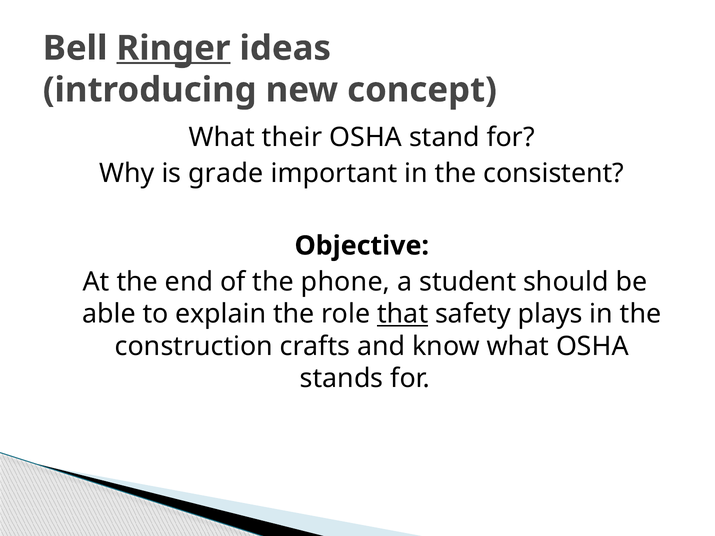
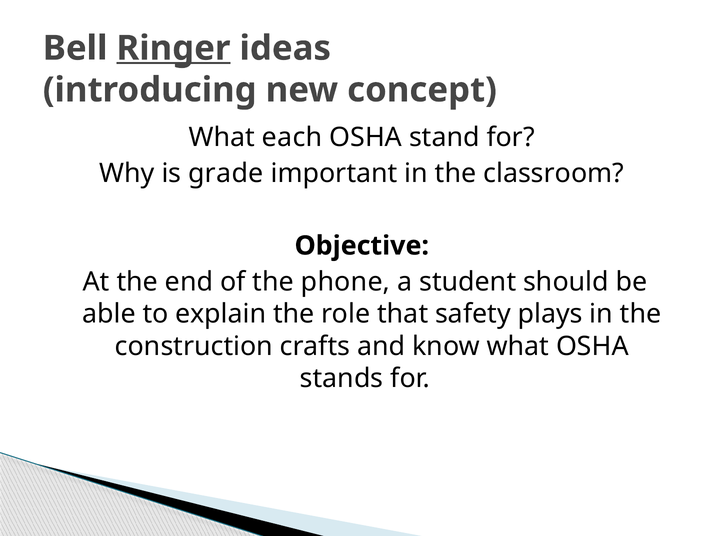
their: their -> each (292, 137)
consistent: consistent -> classroom (554, 174)
that underline: present -> none (403, 314)
